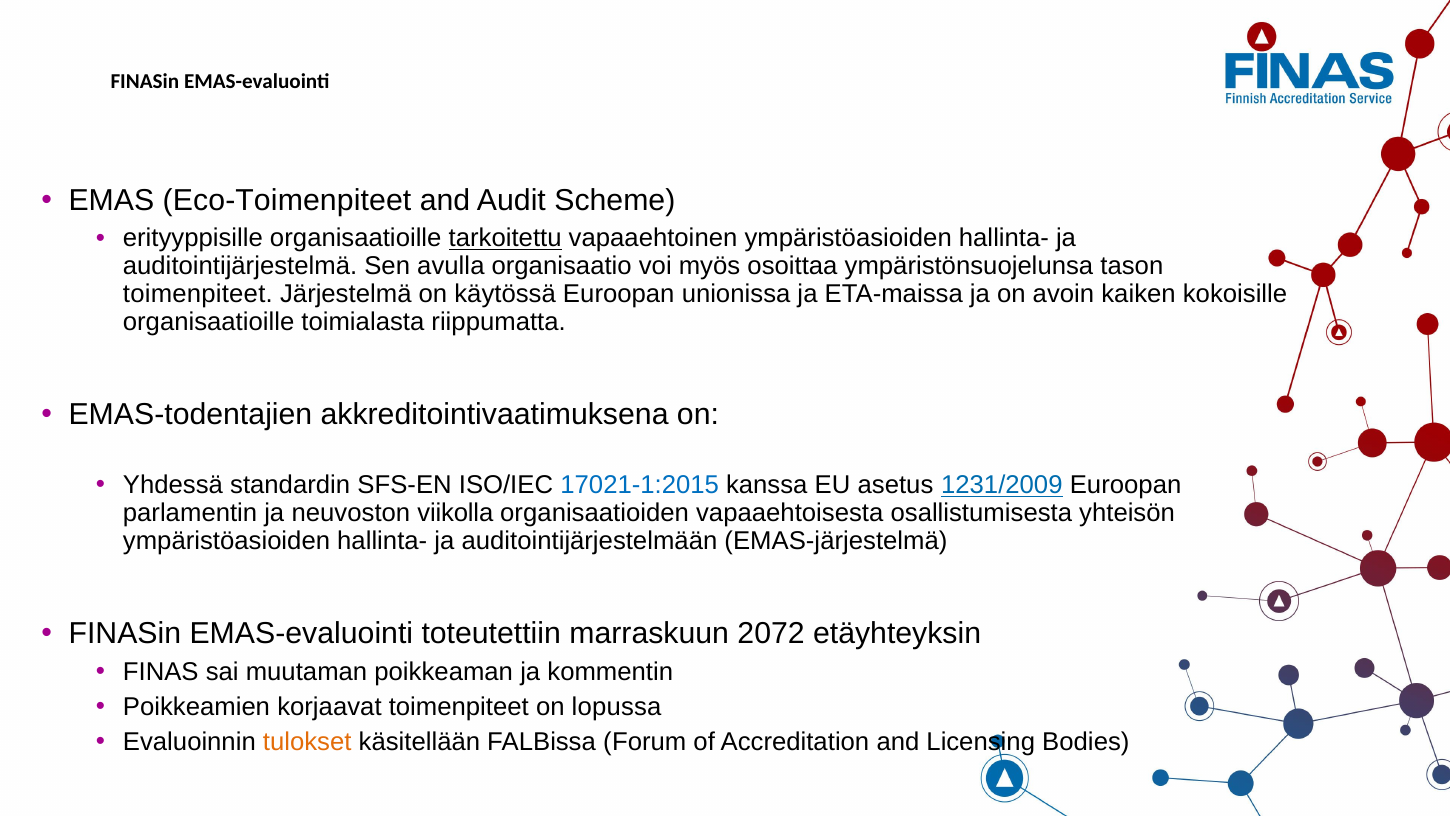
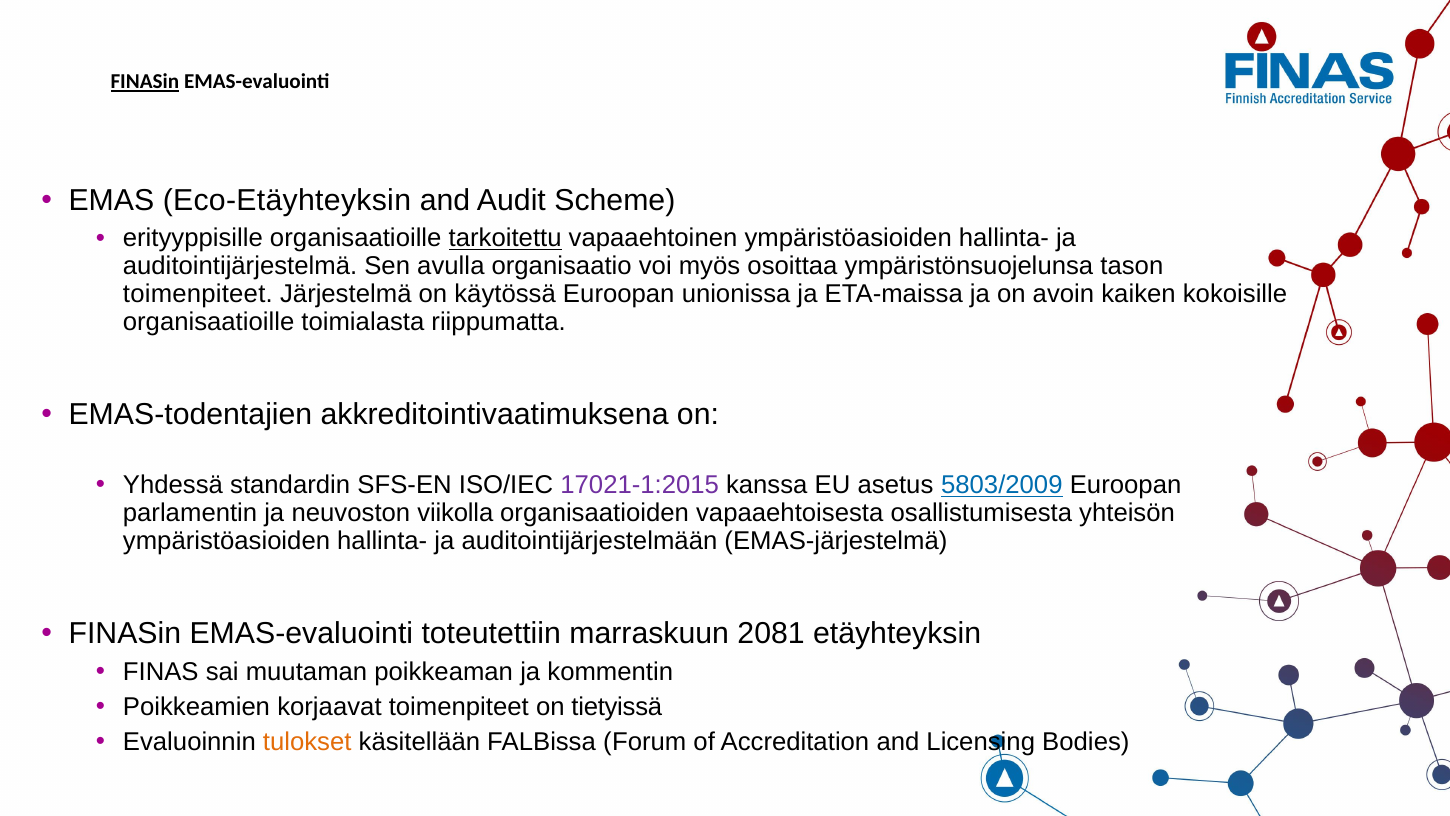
FINASin underline: none -> present (145, 82)
Eco-Toimenpiteet: Eco-Toimenpiteet -> Eco-Etäyhteyksin (287, 201)
17021-1:2015 colour: blue -> purple (640, 485)
1231/2009: 1231/2009 -> 5803/2009 (1002, 485)
2072: 2072 -> 2081 (771, 633)
lopussa: lopussa -> tietyissä (617, 706)
